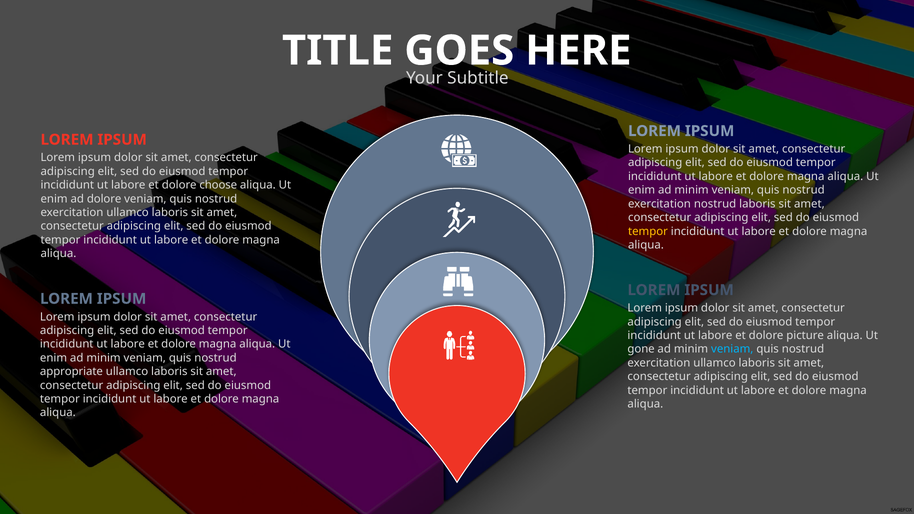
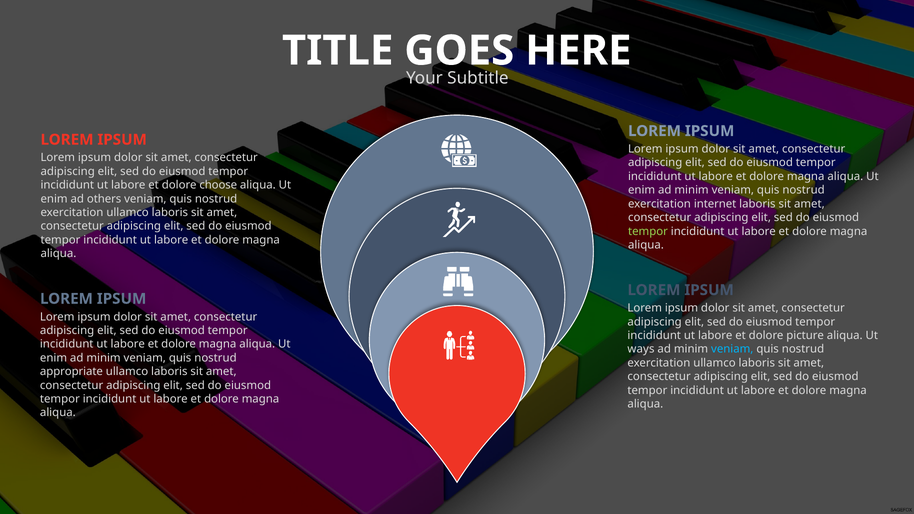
ad dolore: dolore -> others (104, 199)
exercitation nostrud: nostrud -> internet (715, 204)
tempor colour: yellow -> light green (648, 231)
gone: gone -> ways (641, 349)
